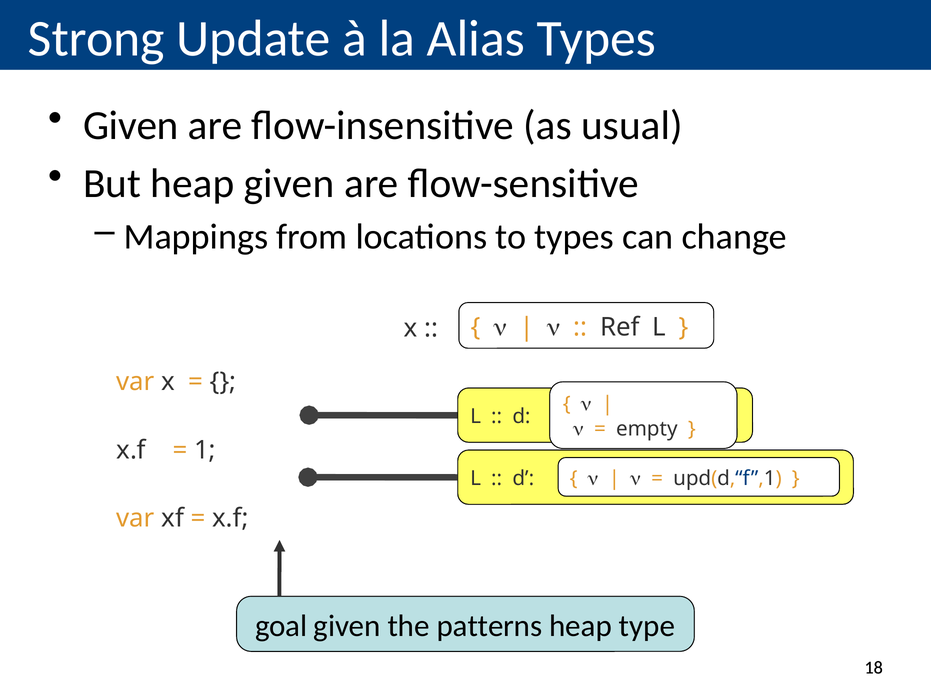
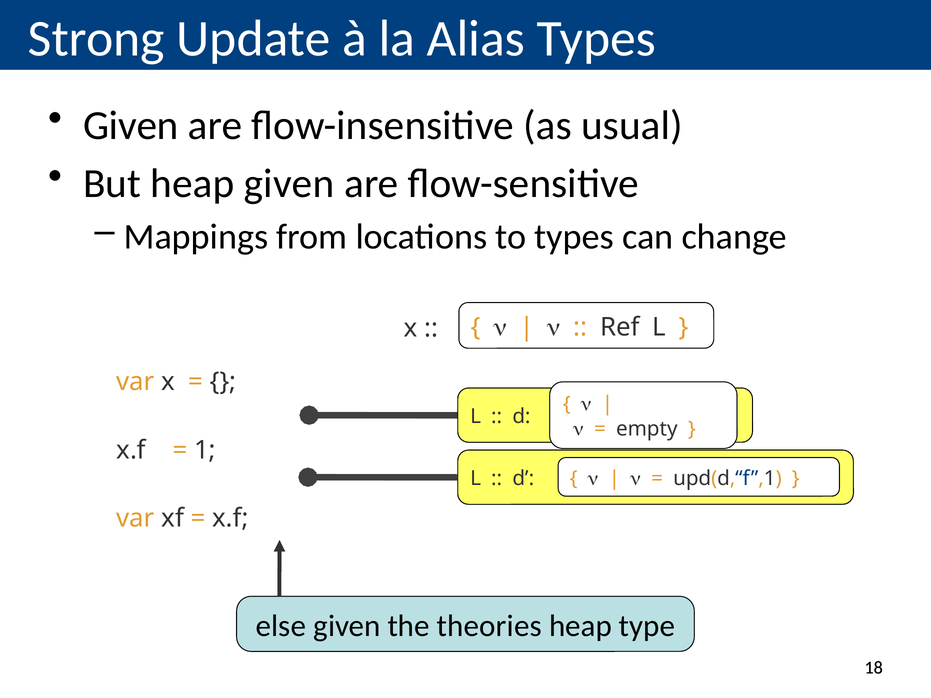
goal: goal -> else (281, 626)
patterns: patterns -> theories (489, 626)
